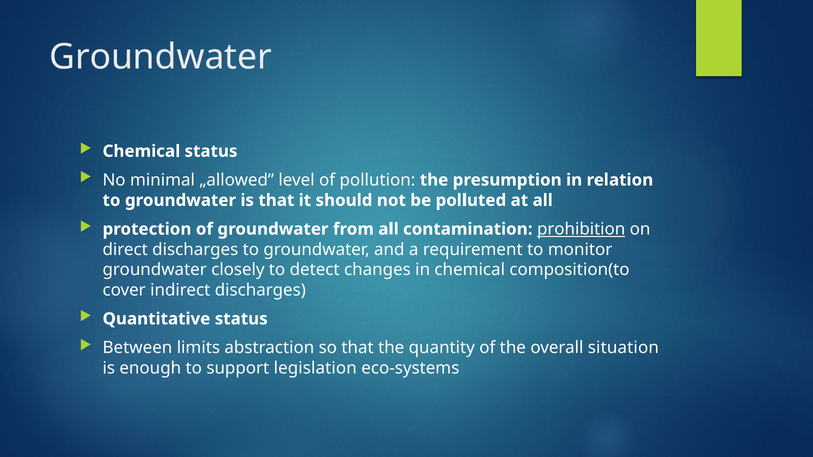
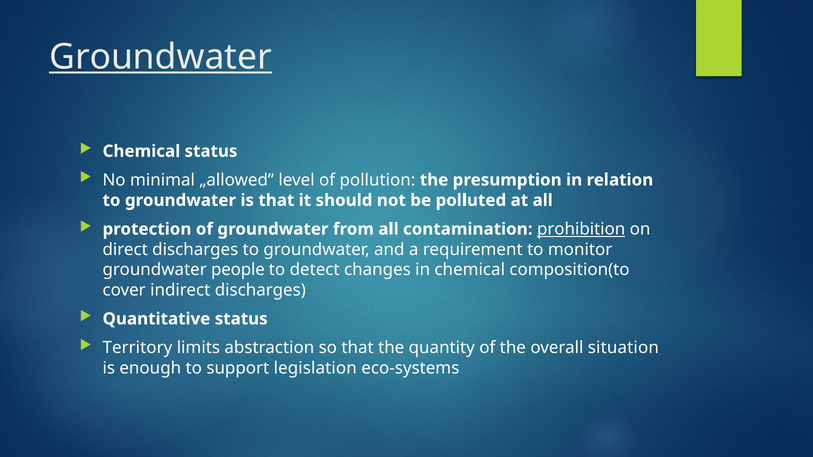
Groundwater underline: none -> present (161, 57)
closely: closely -> people (238, 270)
Between: Between -> Territory (137, 348)
